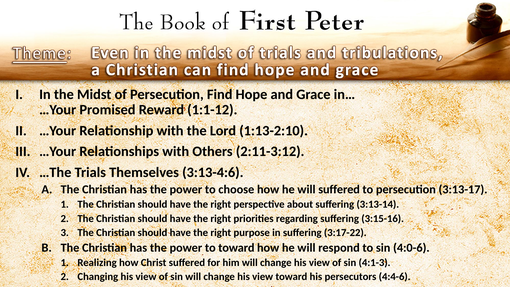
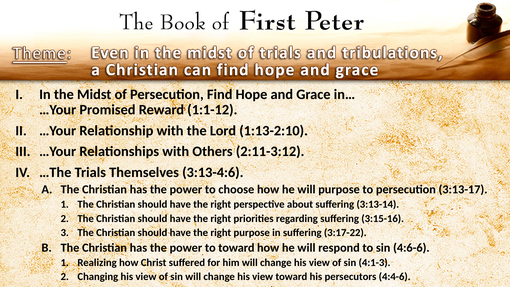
will suffered: suffered -> purpose (339, 189)
4:0-6: 4:0-6 -> 4:6-6 (411, 248)
